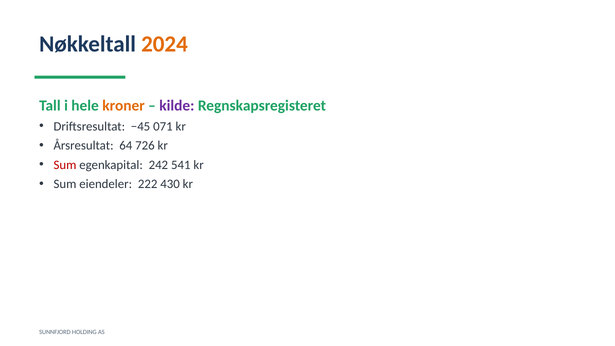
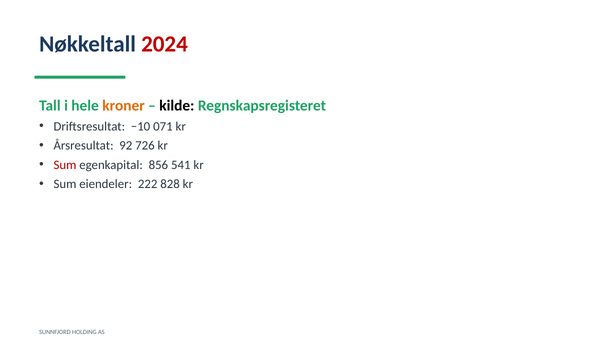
2024 colour: orange -> red (164, 44)
kilde colour: purple -> black (177, 106)
−45: −45 -> −10 (141, 126)
64: 64 -> 92 (126, 146)
242: 242 -> 856 (158, 165)
430: 430 -> 828 (170, 184)
